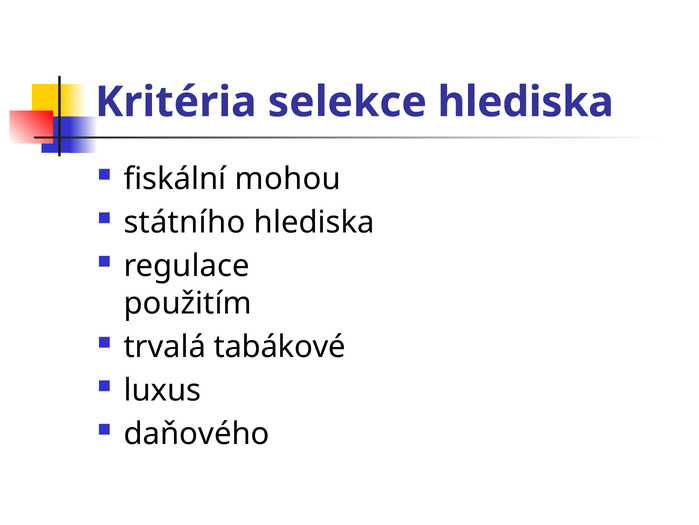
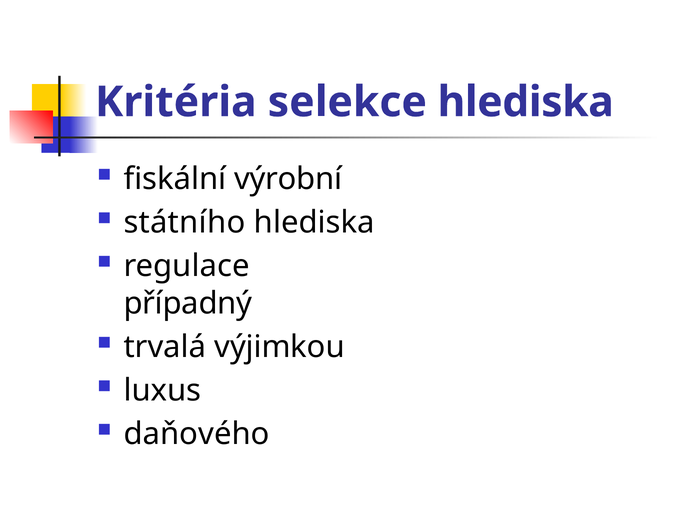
mohou: mohou -> výrobní (288, 179)
použitím: použitím -> případný (188, 303)
tabákové: tabákové -> výjimkou (280, 346)
